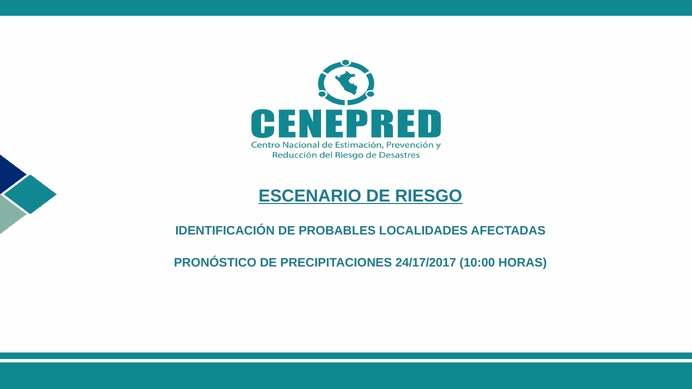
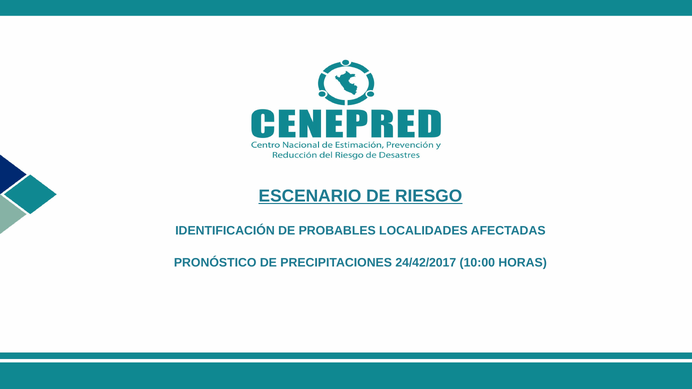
24/17/2017: 24/17/2017 -> 24/42/2017 (426, 263)
